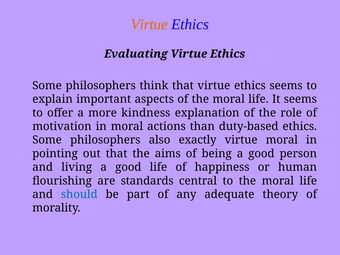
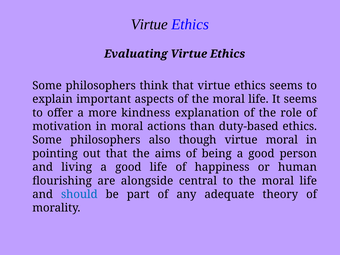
Virtue colour: orange -> black (149, 24)
exactly: exactly -> though (198, 140)
standards: standards -> alongside (147, 181)
